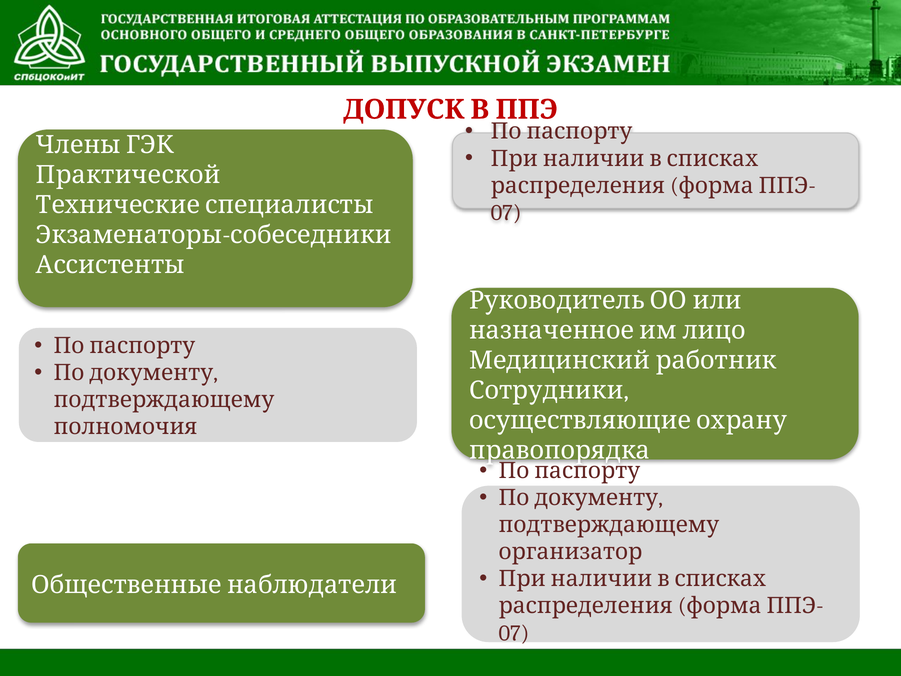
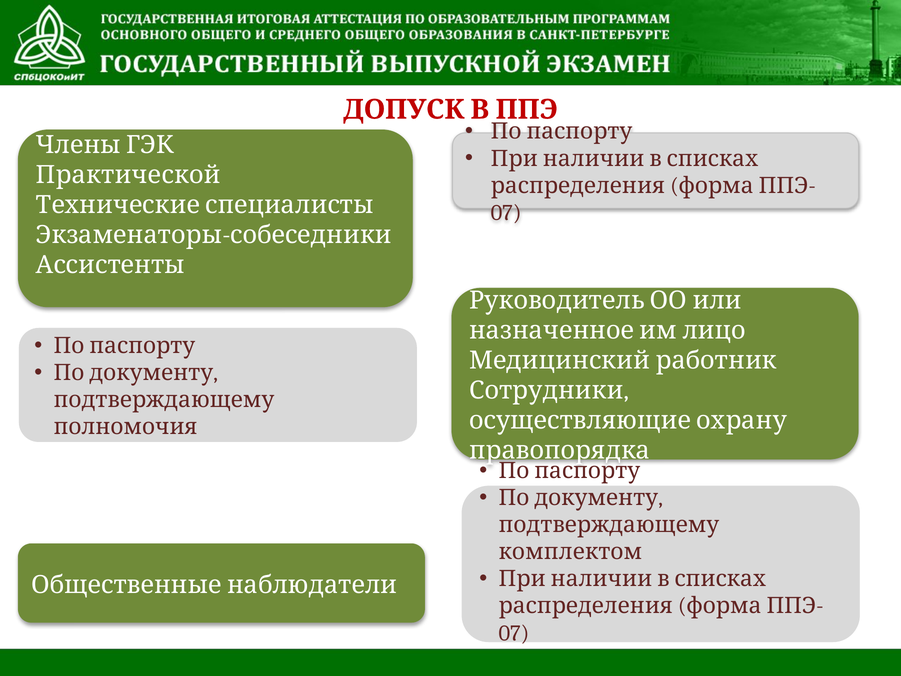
организатор: организатор -> комплектом (570, 552)
